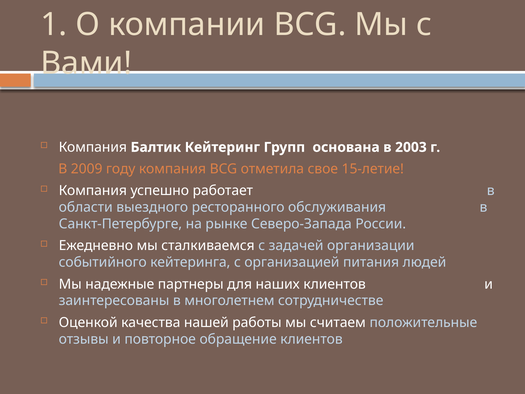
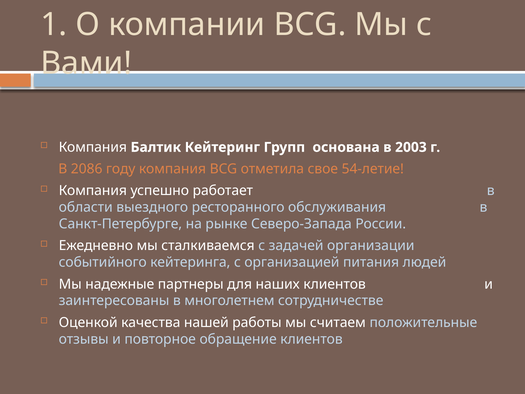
2009: 2009 -> 2086 (87, 169)
15-летие: 15-летие -> 54-летие (373, 169)
